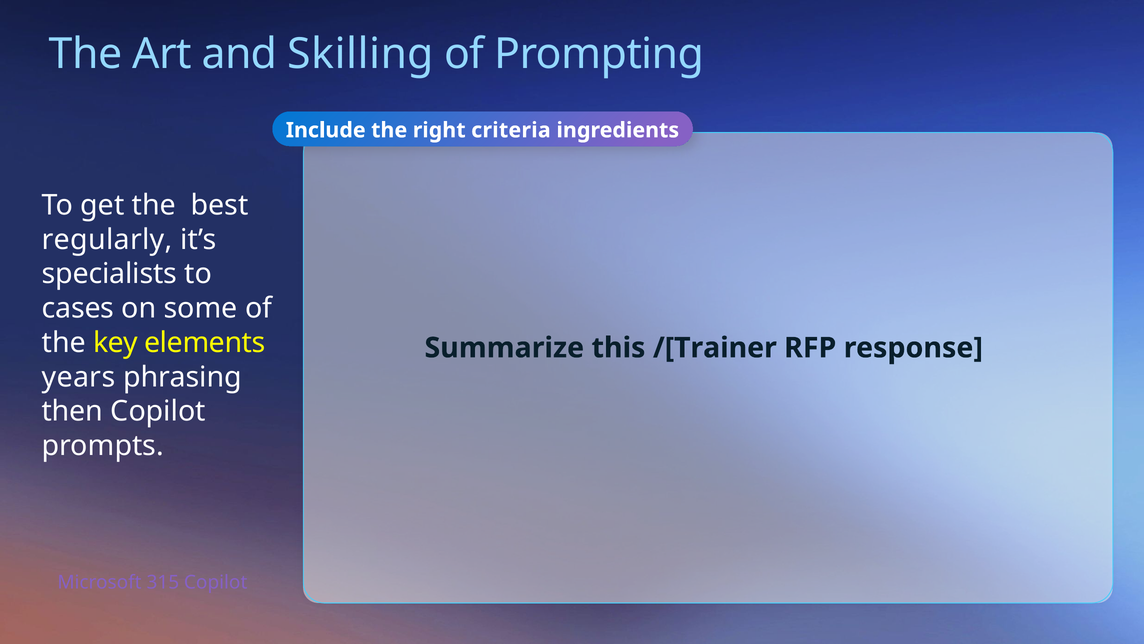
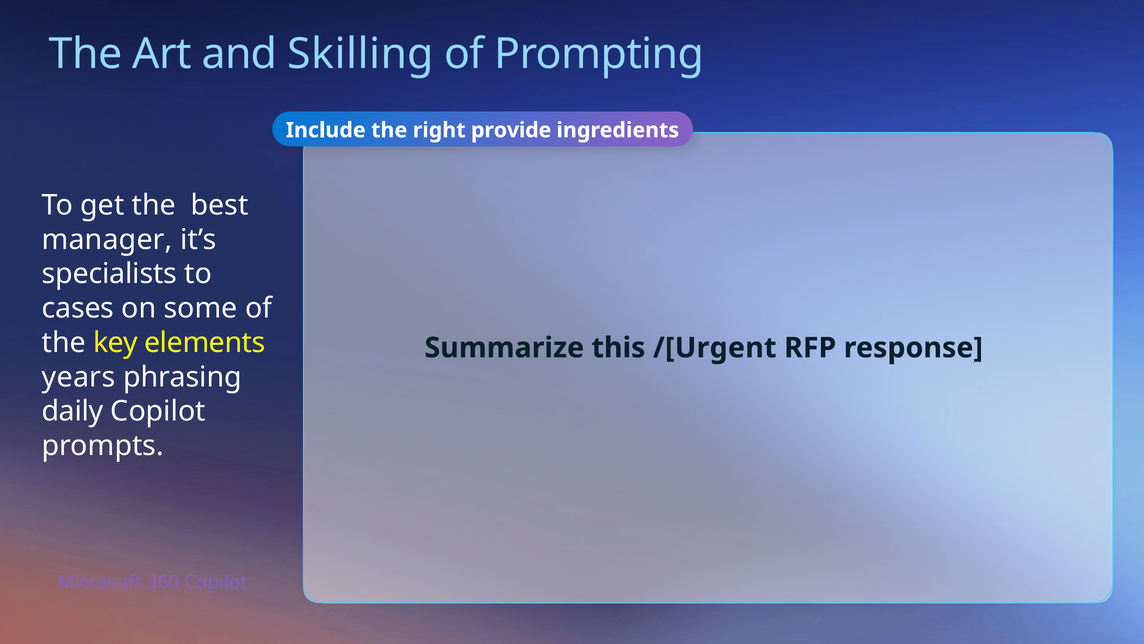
criteria: criteria -> provide (511, 130)
regularly: regularly -> manager (107, 239)
/[Trainer: /[Trainer -> /[Urgent (715, 348)
then: then -> daily (73, 411)
315: 315 -> 360 (163, 582)
